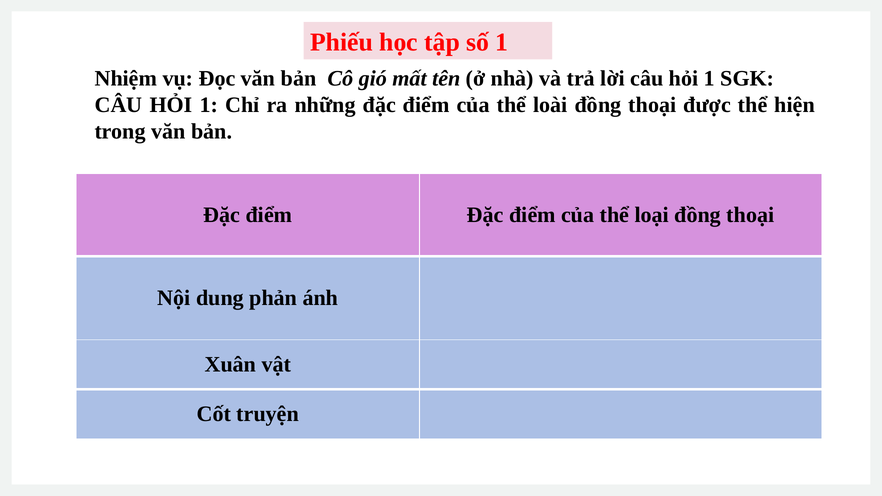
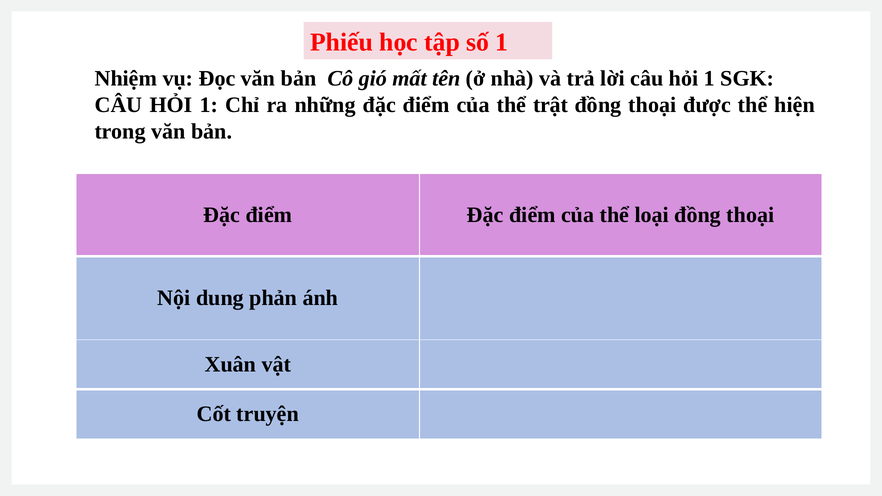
loài: loài -> trật (551, 105)
